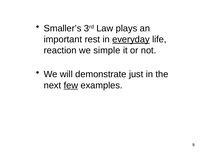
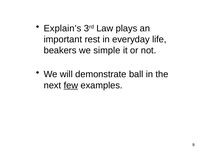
Smaller’s: Smaller’s -> Explain’s (63, 28)
everyday underline: present -> none (131, 39)
reaction: reaction -> beakers (60, 50)
just: just -> ball (136, 74)
